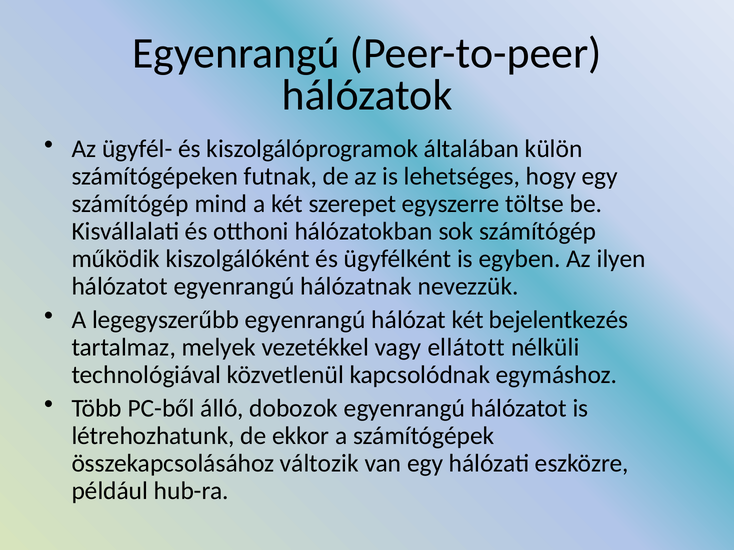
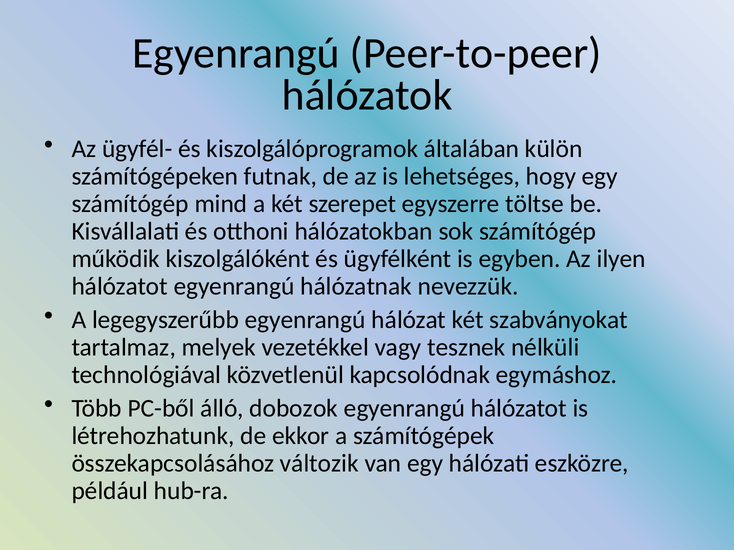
bejelentkezés: bejelentkezés -> szabványokat (558, 320)
ellátott: ellátott -> tesznek (466, 348)
